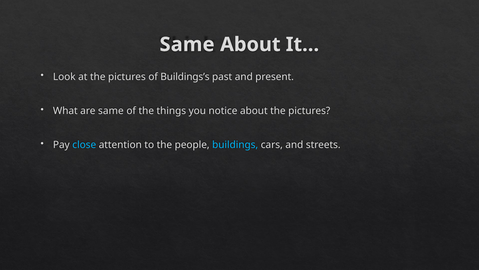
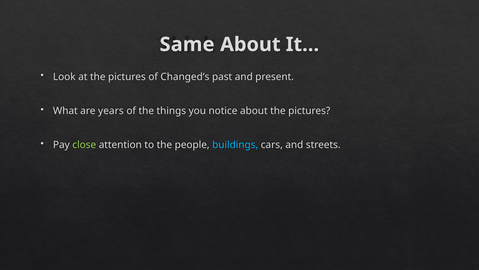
Buildings’s: Buildings’s -> Changed’s (185, 77)
are same: same -> years (111, 110)
close colour: light blue -> light green (84, 144)
